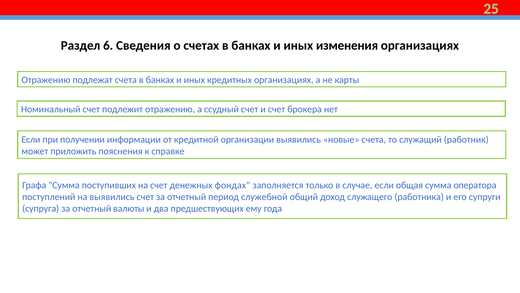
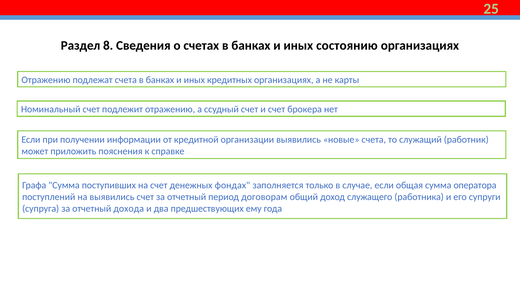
6: 6 -> 8 (108, 46)
изменения: изменения -> состоянию (347, 46)
служебной: служебной -> договорам (264, 197)
валюты: валюты -> дохода (129, 208)
